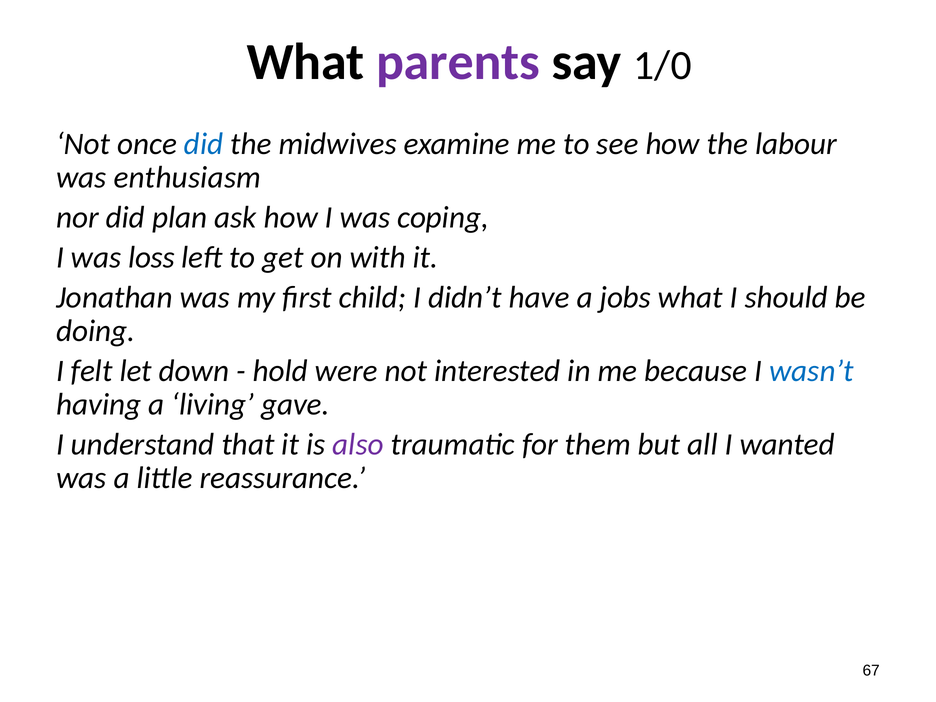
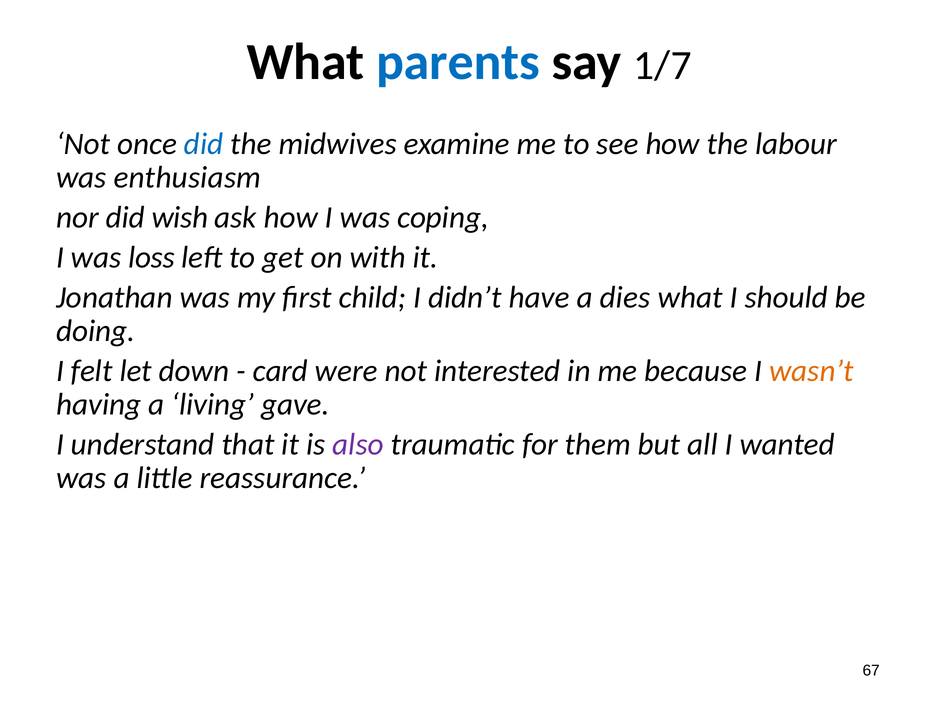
parents colour: purple -> blue (458, 62)
1/0: 1/0 -> 1/7 (663, 65)
plan: plan -> wish (180, 217)
jobs: jobs -> dies (625, 297)
hold: hold -> card (280, 371)
wasn’t colour: blue -> orange (811, 371)
